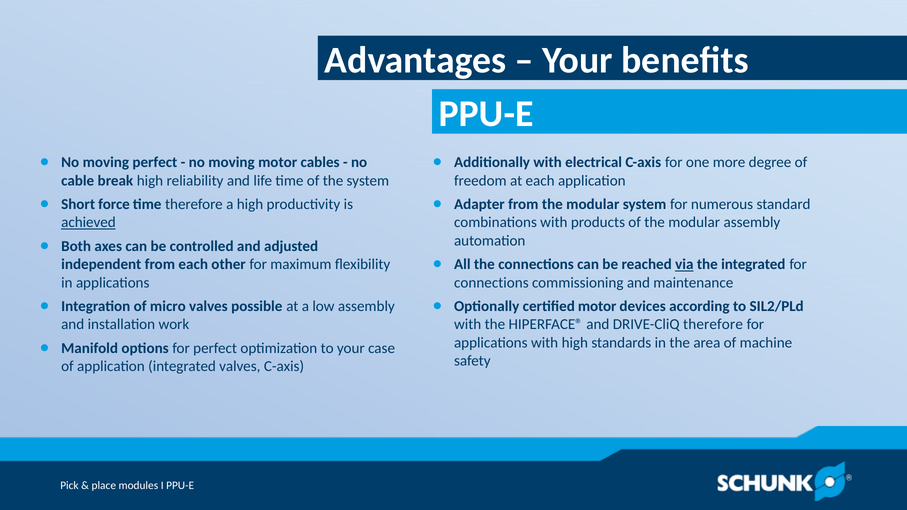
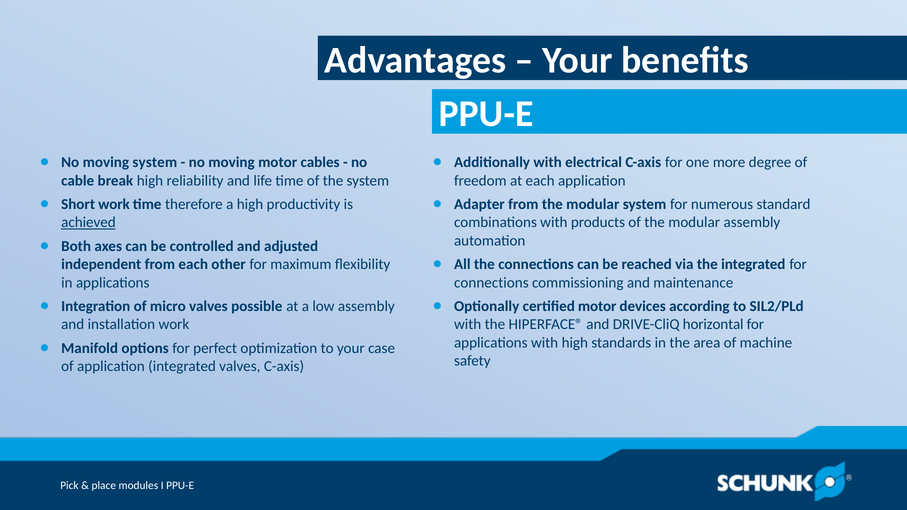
moving perfect: perfect -> system (155, 162)
Short force: force -> work (114, 204)
via underline: present -> none (684, 265)
DRIVE-CliQ therefore: therefore -> horizontal (713, 325)
